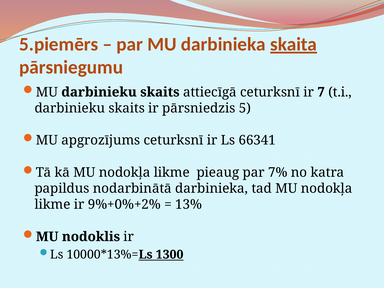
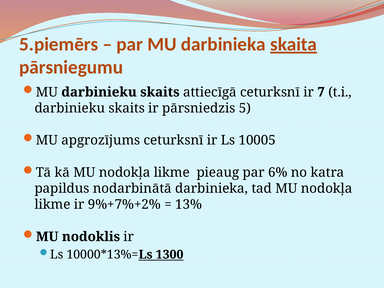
66341: 66341 -> 10005 (257, 140)
7%: 7% -> 6% (278, 173)
9%+0%+2%: 9%+0%+2% -> 9%+7%+2% (124, 205)
